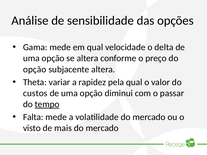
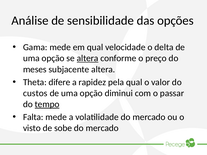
altera underline: none -> present (88, 58)
opção: opção -> meses (35, 69)
variar: variar -> difere (59, 82)
mais: mais -> sobe (63, 128)
